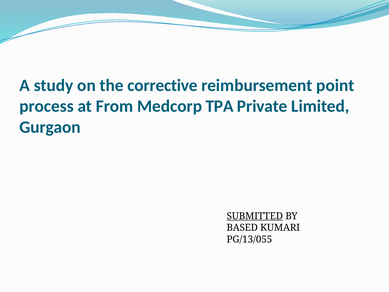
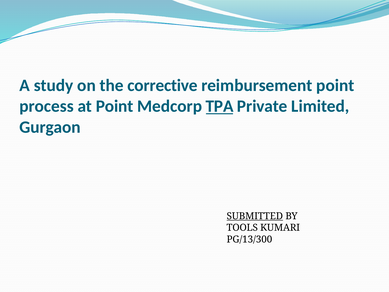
at From: From -> Point (115, 106)
TPA underline: none -> present (220, 106)
BASED: BASED -> TOOLS (242, 228)
PG/13/055: PG/13/055 -> PG/13/300 (249, 239)
